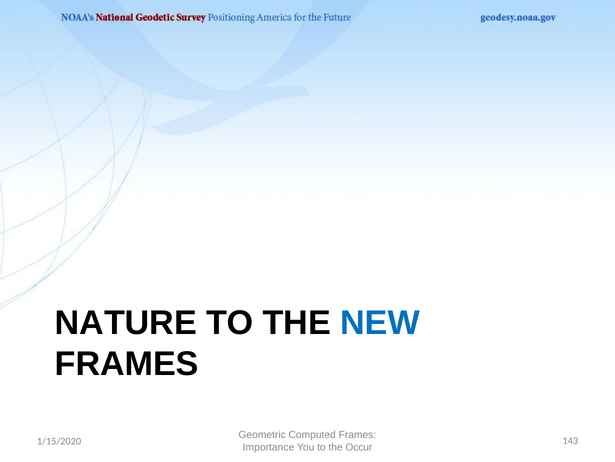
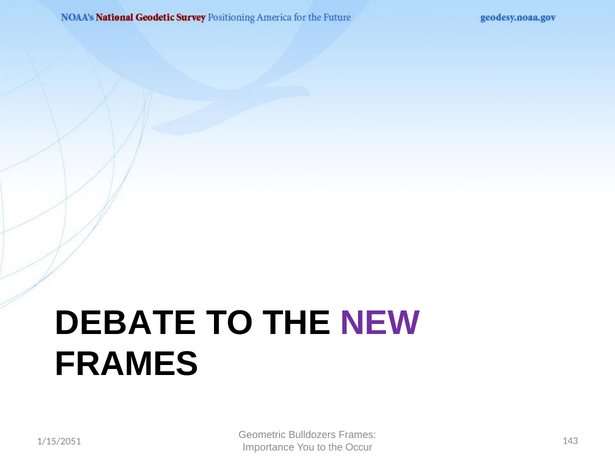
NATURE: NATURE -> DEBATE (126, 322)
NEW colour: blue -> purple (380, 322)
Computed: Computed -> Bulldozers (312, 434)
1/15/2020: 1/15/2020 -> 1/15/2051 (59, 440)
